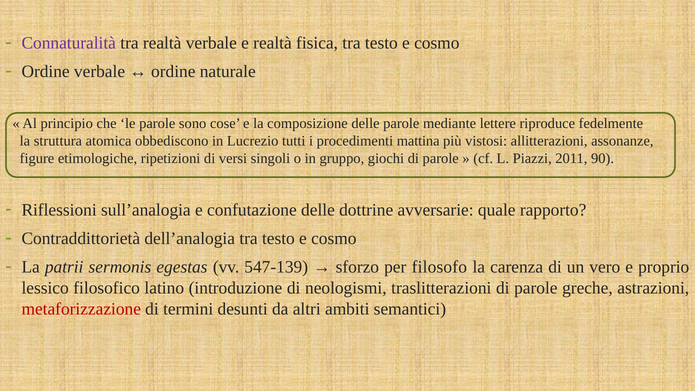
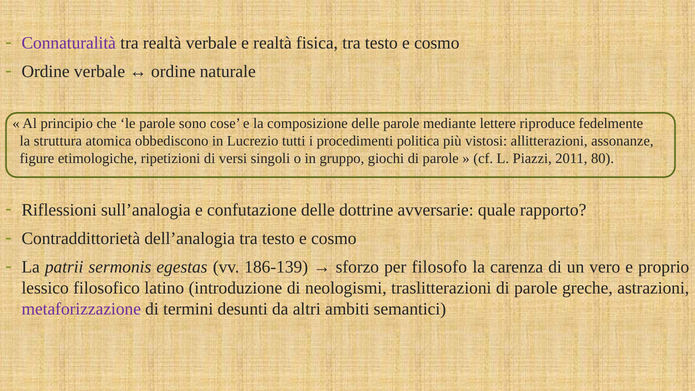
mattina: mattina -> politica (418, 141)
90: 90 -> 80 (603, 158)
547-139: 547-139 -> 186-139 (276, 267)
metaforizzazione colour: red -> purple (81, 309)
